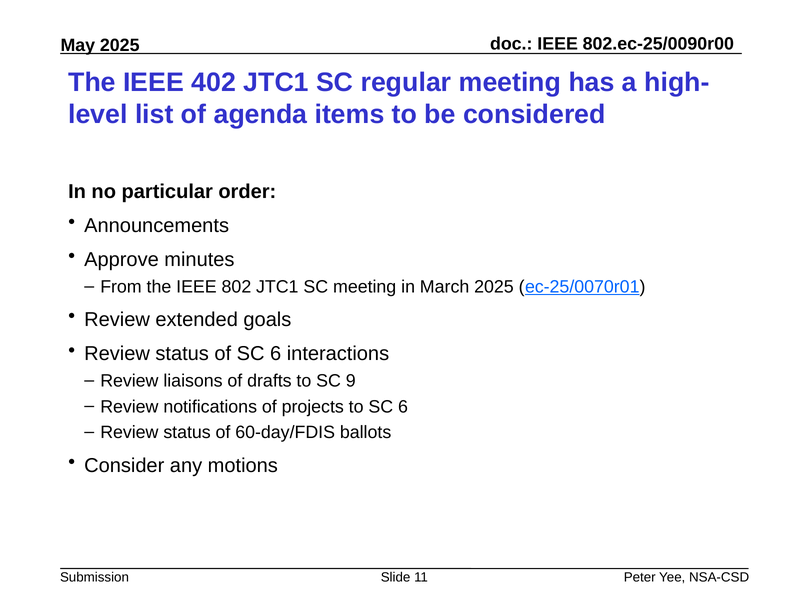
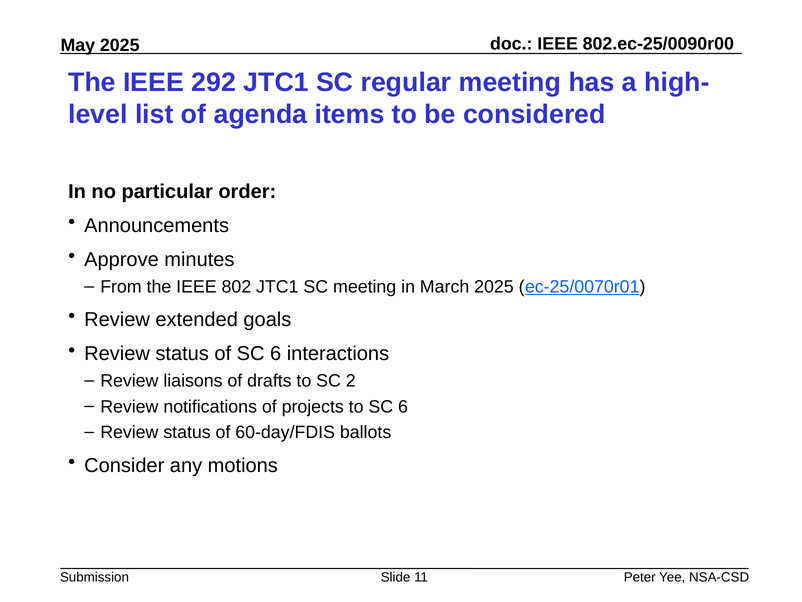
402: 402 -> 292 (214, 82)
9: 9 -> 2 (351, 380)
